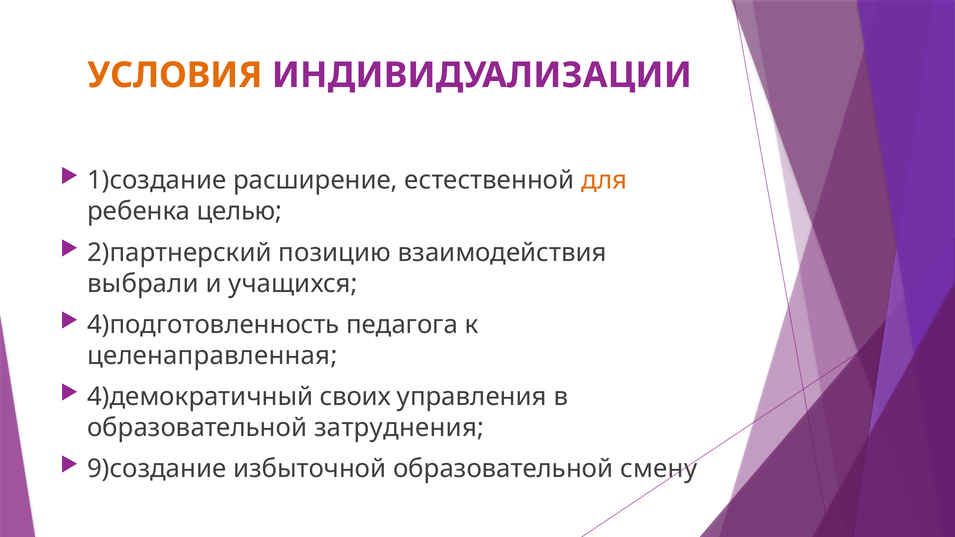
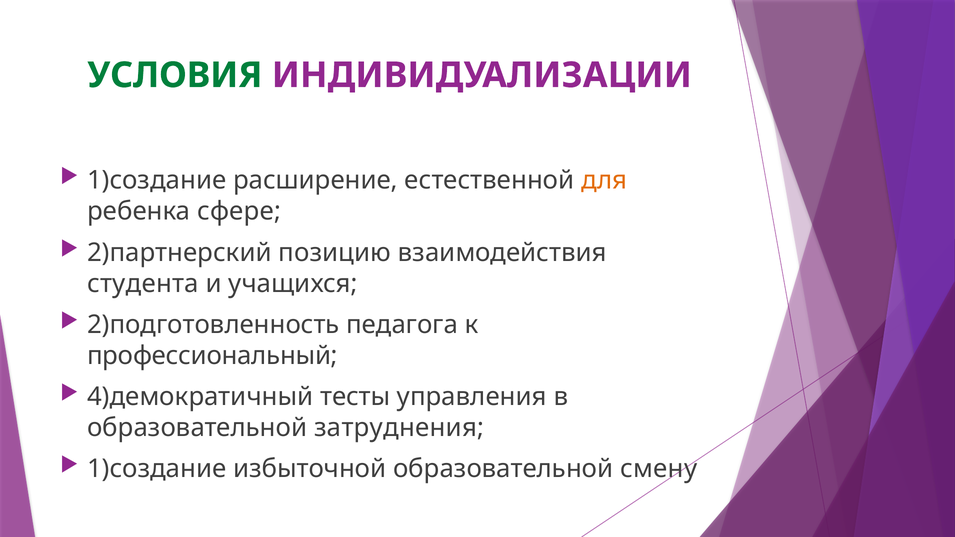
УСЛОВИЯ colour: orange -> green (175, 75)
целью: целью -> сфере (239, 211)
выбрали: выбрали -> студента (143, 284)
4)подготовленность: 4)подготовленность -> 2)подготовленность (213, 325)
целенаправленная: целенаправленная -> профессиональный (212, 356)
своих: своих -> тесты (355, 397)
9)создание: 9)создание -> 1)создание (157, 469)
